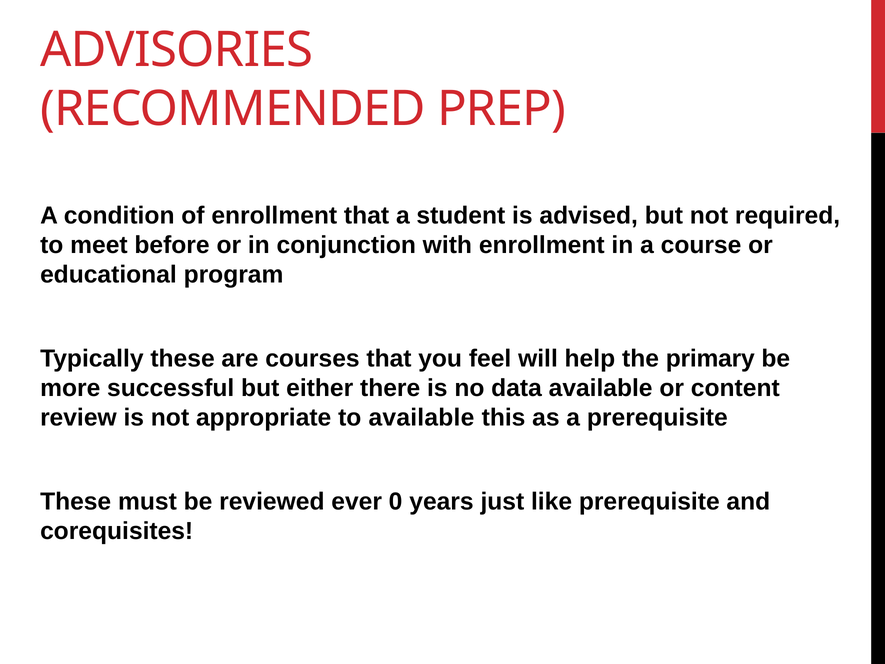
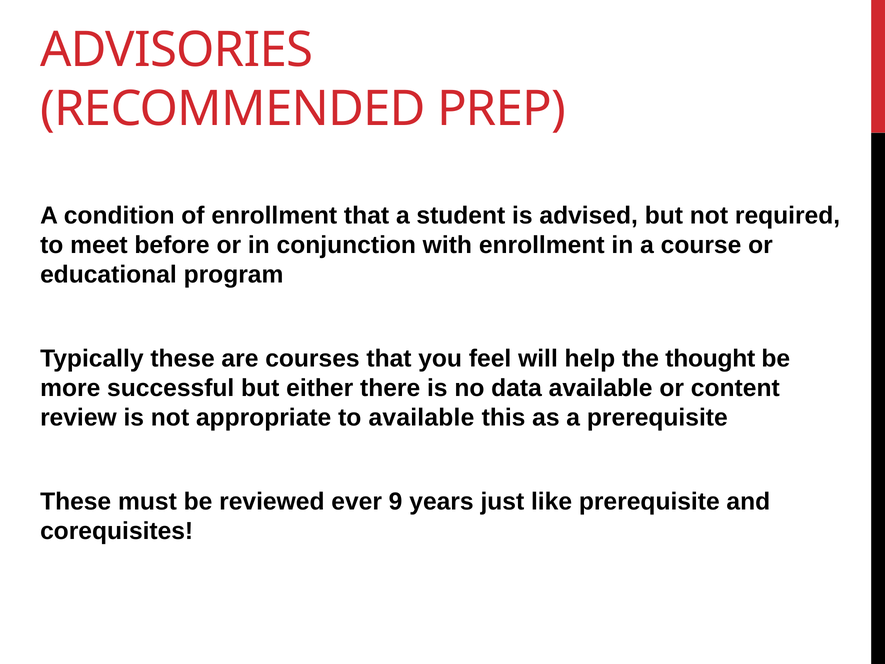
primary: primary -> thought (710, 358)
0: 0 -> 9 (396, 501)
